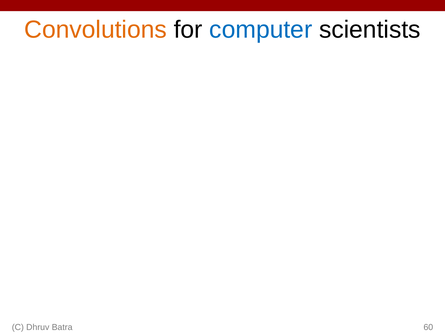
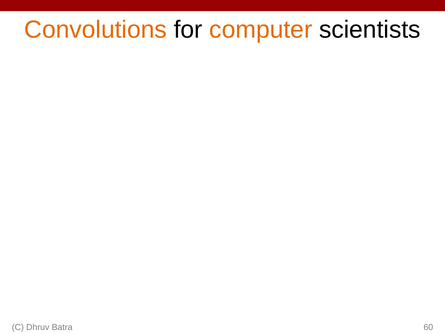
computer colour: blue -> orange (261, 30)
